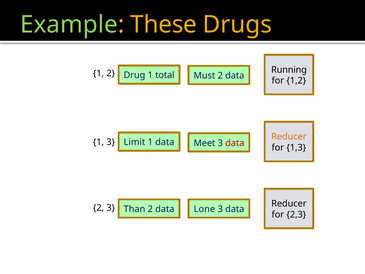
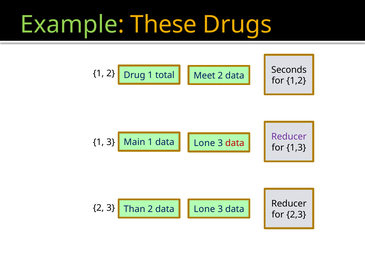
Running: Running -> Seconds (289, 70)
Must: Must -> Meet (204, 76)
Reducer colour: orange -> purple (289, 137)
Limit: Limit -> Main (134, 142)
Meet: Meet -> Lone (204, 143)
